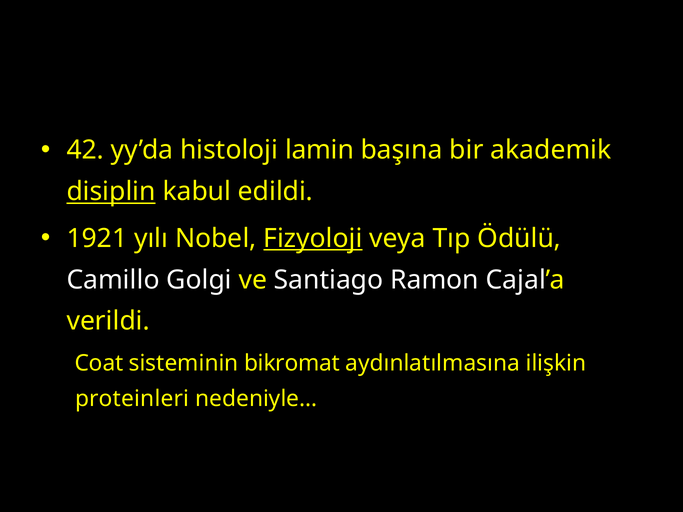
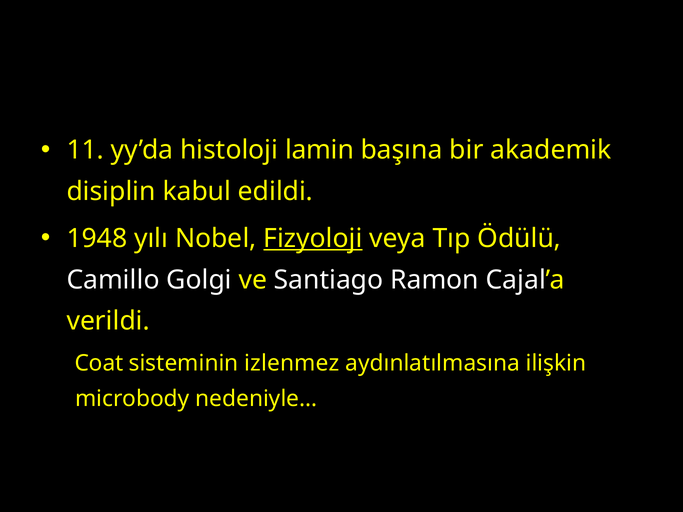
42: 42 -> 11 (85, 150)
disiplin underline: present -> none (111, 192)
1921: 1921 -> 1948 (97, 238)
bikromat: bikromat -> izlenmez (292, 363)
proteinleri: proteinleri -> microbody (132, 399)
